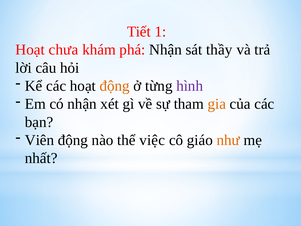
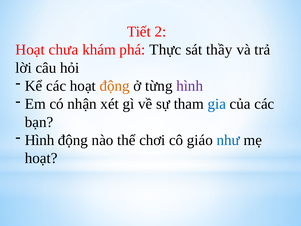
1: 1 -> 2 (160, 32)
phá Nhận: Nhận -> Thực (165, 50)
gia colour: orange -> blue (217, 104)
Viên: Viên -> Hình (40, 140)
việc: việc -> chơi (152, 140)
như colour: orange -> blue (228, 140)
nhất: nhất -> hoạt (41, 158)
